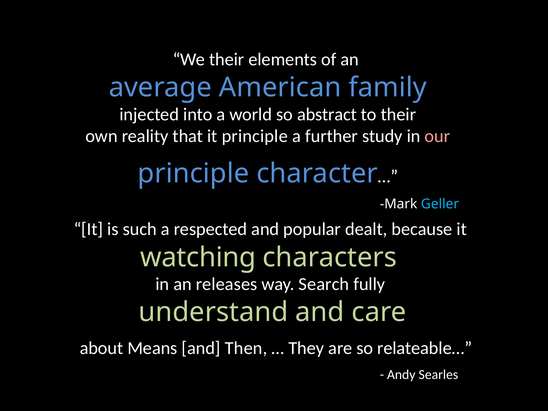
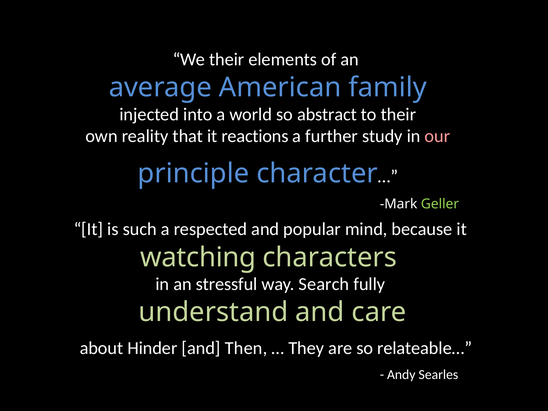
it principle: principle -> reactions (255, 136)
Geller colour: light blue -> light green (440, 204)
dealt: dealt -> mind (366, 229)
releases: releases -> stressful (227, 284)
Means: Means -> Hinder (152, 348)
